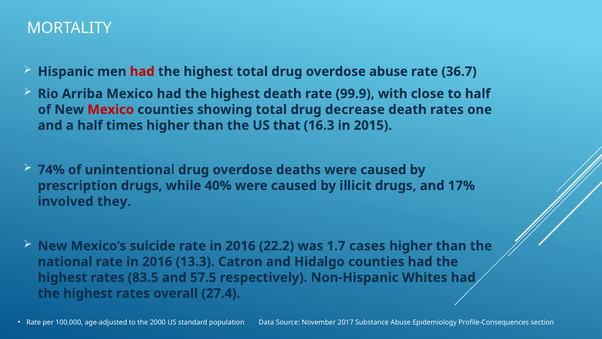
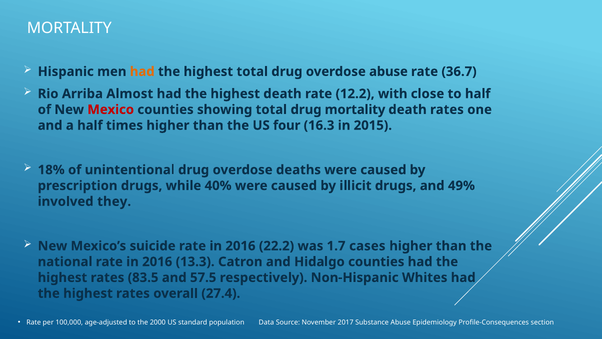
had colour: red -> orange (142, 71)
Arriba Mexico: Mexico -> Almost (130, 94)
99.9: 99.9 -> 12.2 (355, 94)
drug decrease: decrease -> mortality (355, 109)
that: that -> four (287, 125)
74%: 74% -> 18% (51, 170)
17%: 17% -> 49% (461, 185)
